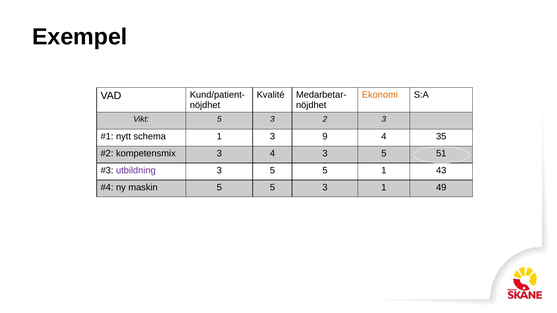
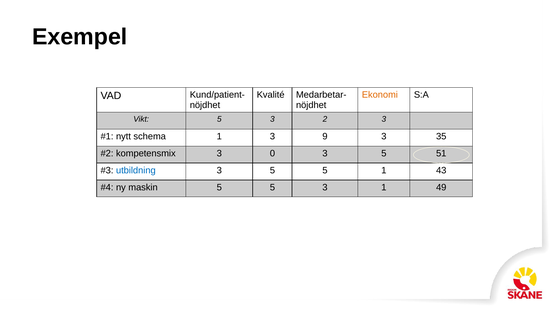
9 4: 4 -> 3 (384, 137)
3 4: 4 -> 0 (272, 154)
utbildning colour: purple -> blue (136, 171)
